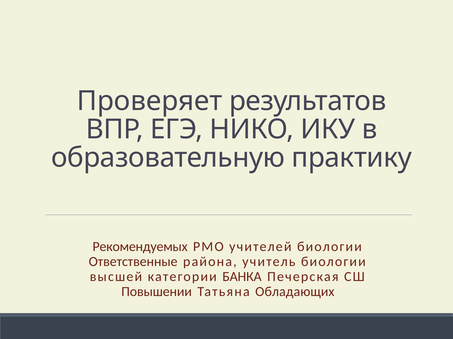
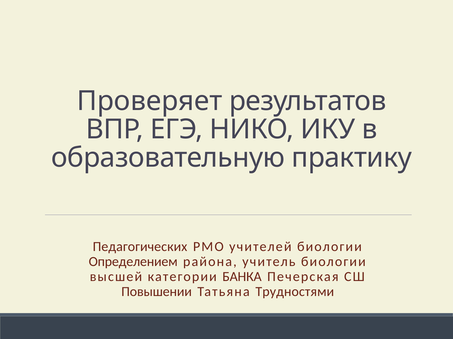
Рекомендуемых: Рекомендуемых -> Педагогических (140, 247)
Ответственные: Ответственные -> Определением (133, 262)
Обладающих: Обладающих -> Трудностями (295, 292)
